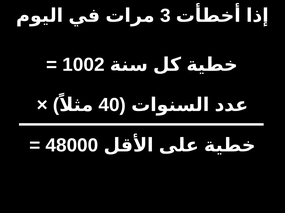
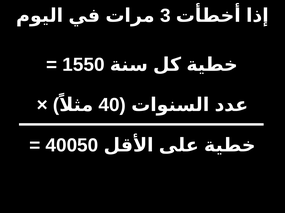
1002: 1002 -> 1550 (84, 65)
48000: 48000 -> 40050 (72, 146)
